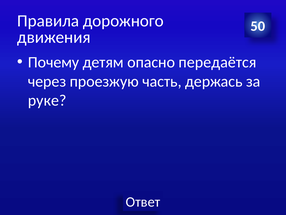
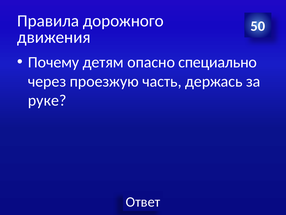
передаётся: передаётся -> специально (218, 62)
